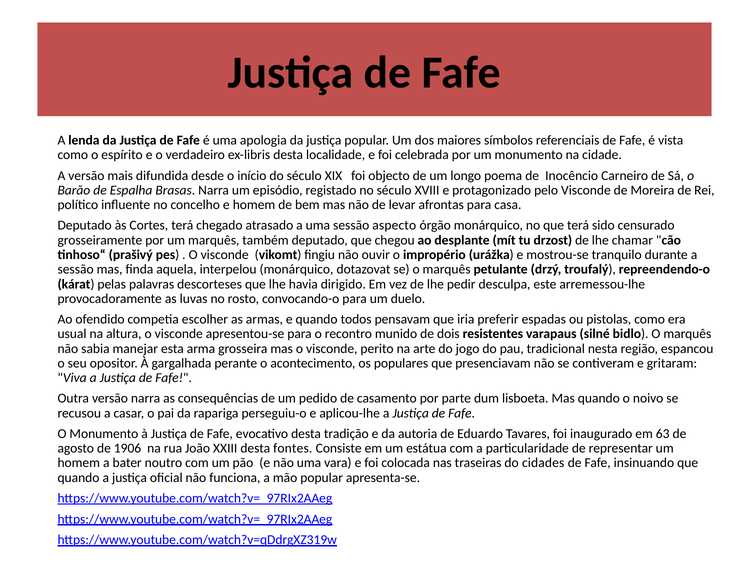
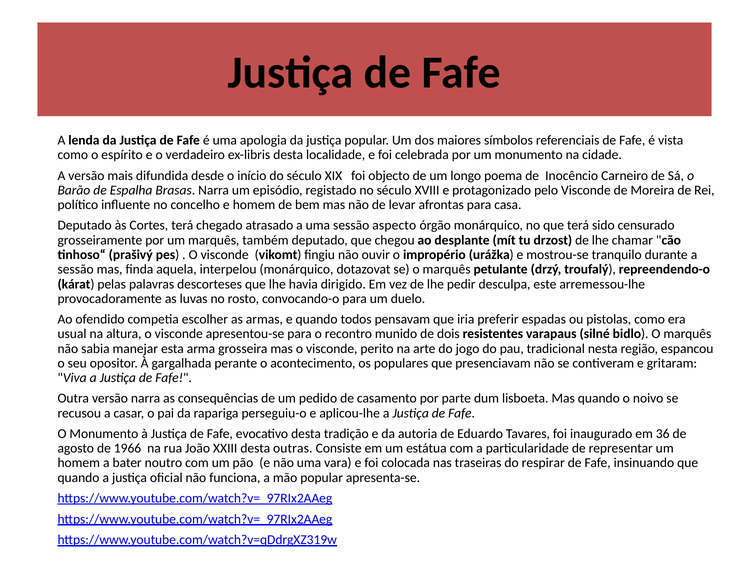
63: 63 -> 36 (663, 434)
1906: 1906 -> 1966 (128, 448)
fontes: fontes -> outras (293, 448)
cidades: cidades -> respirar (543, 463)
